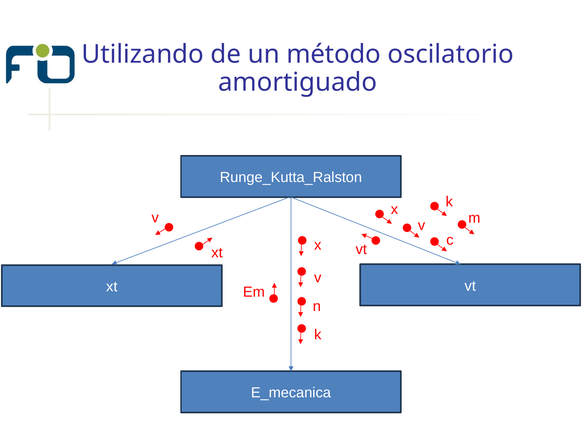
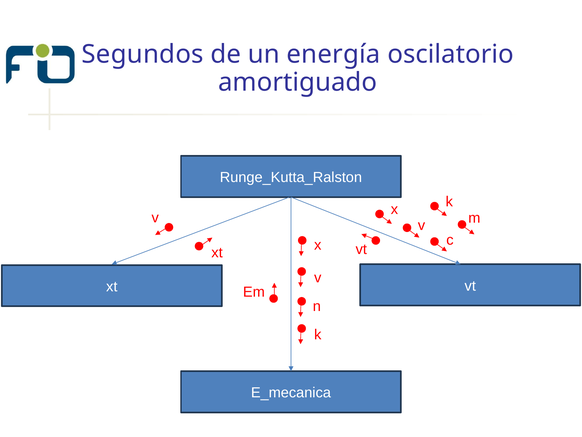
Utilizando: Utilizando -> Segundos (143, 54)
método: método -> energía (333, 54)
